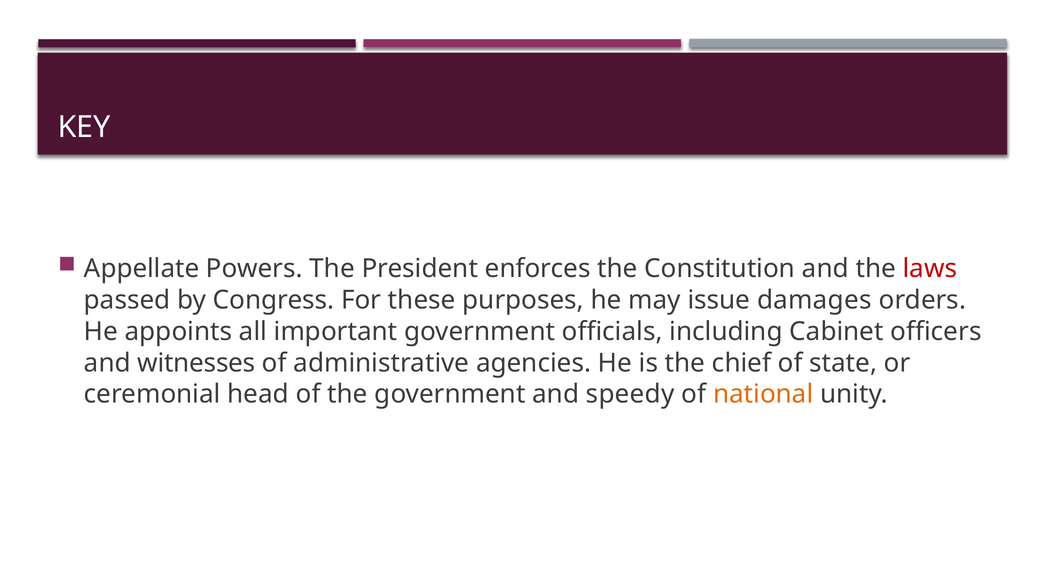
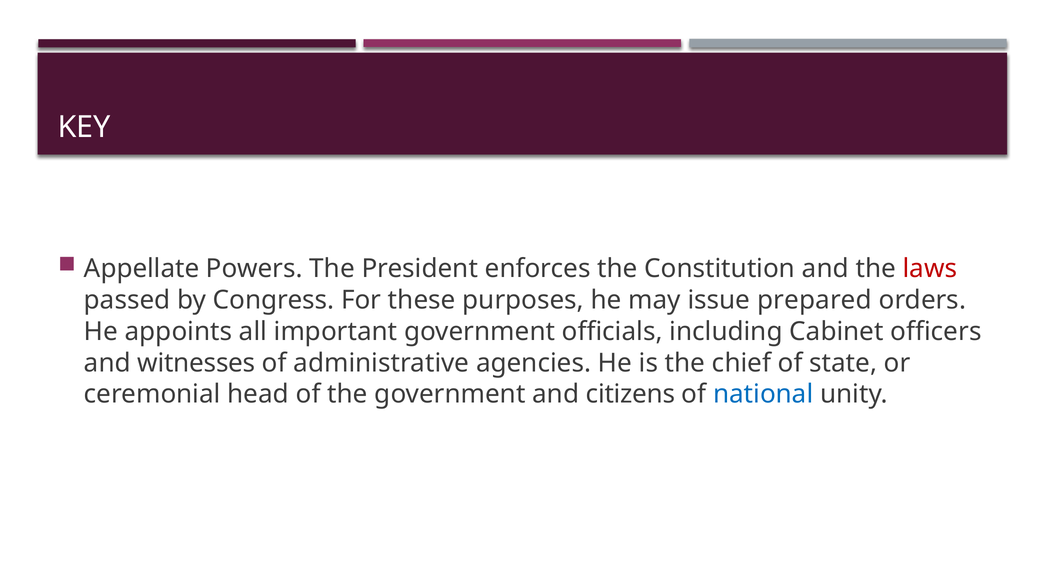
damages: damages -> prepared (814, 300)
speedy: speedy -> citizens (630, 394)
national colour: orange -> blue (763, 394)
